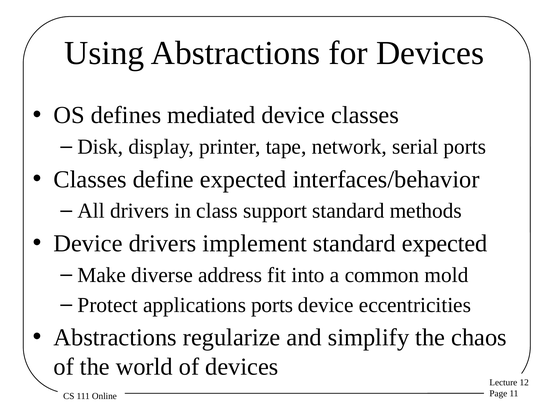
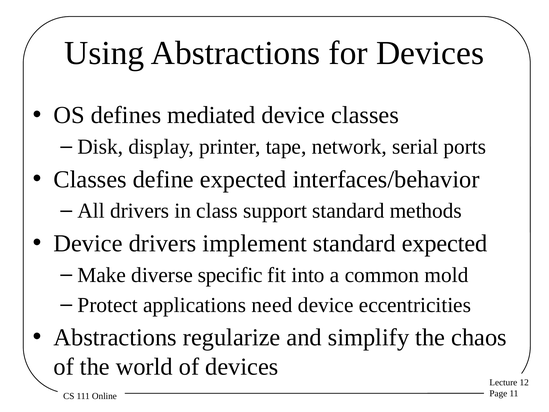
address: address -> specific (230, 275)
applications ports: ports -> need (272, 305)
